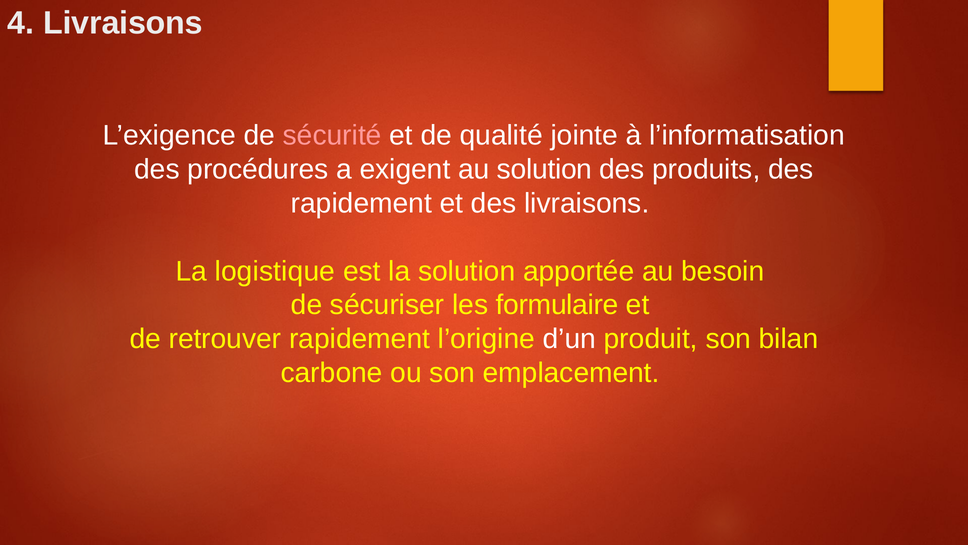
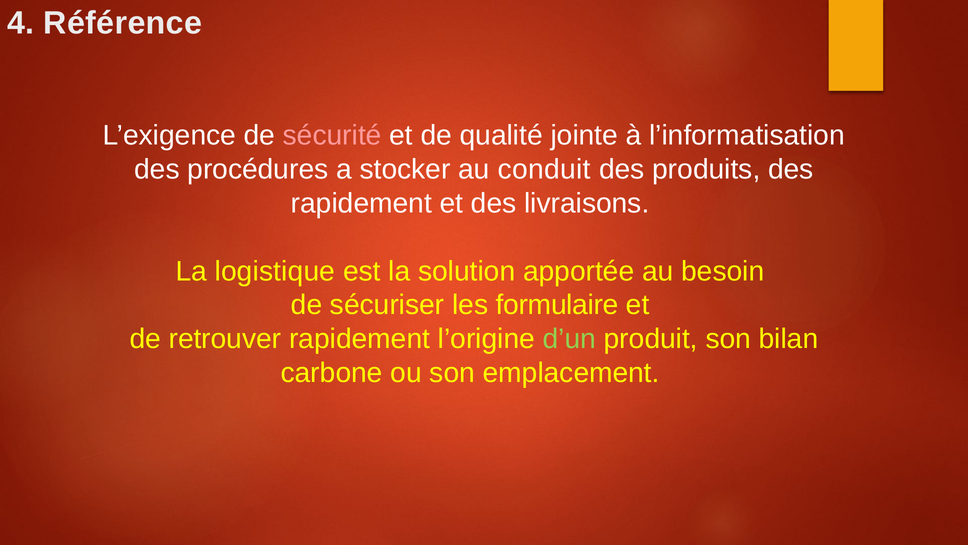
4 Livraisons: Livraisons -> Référence (123, 23)
exigent: exigent -> stocker (405, 169)
au solution: solution -> conduit (544, 169)
d’un colour: white -> light green (569, 339)
